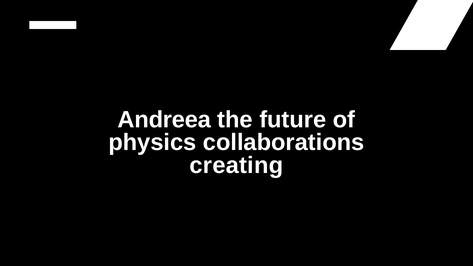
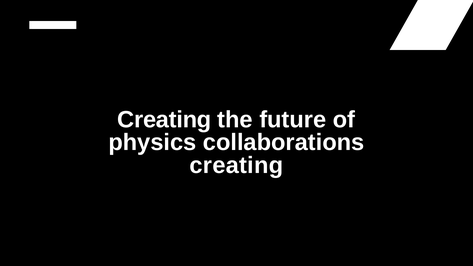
Andreea: Andreea -> Creating (164, 120)
